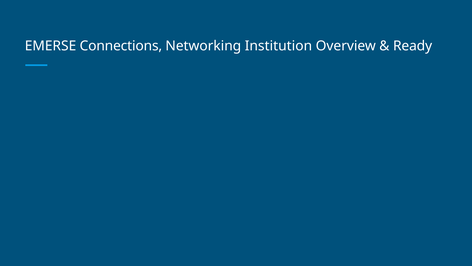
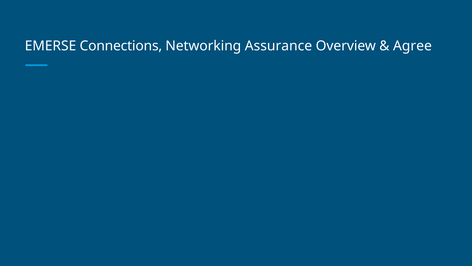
Institution: Institution -> Assurance (278, 46)
Ready: Ready -> Agree (412, 46)
